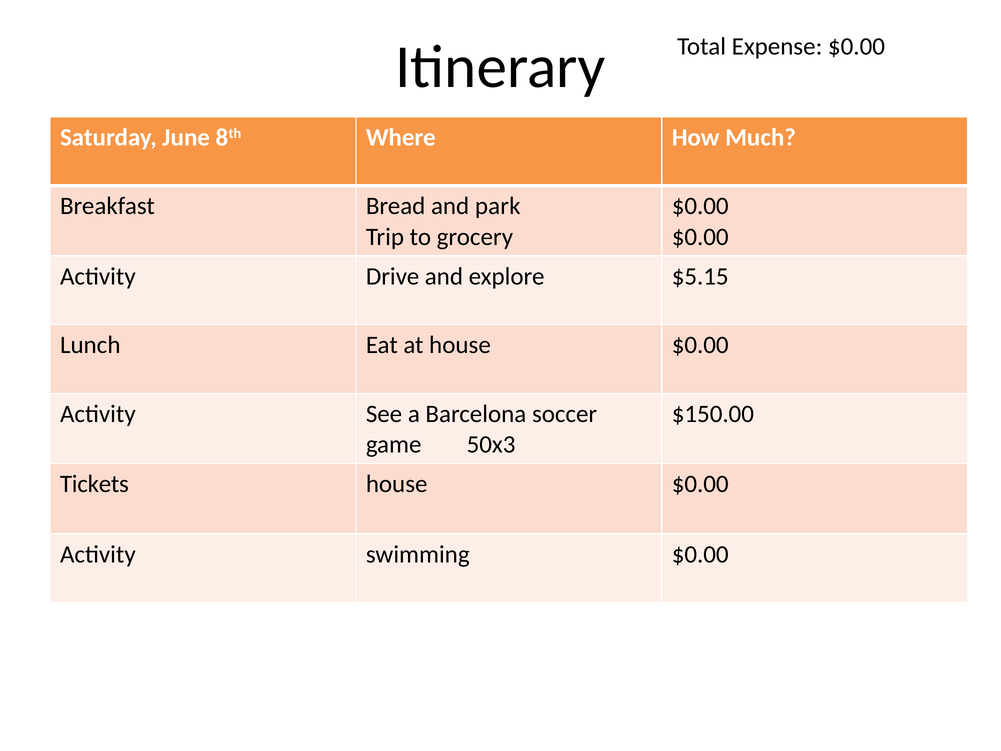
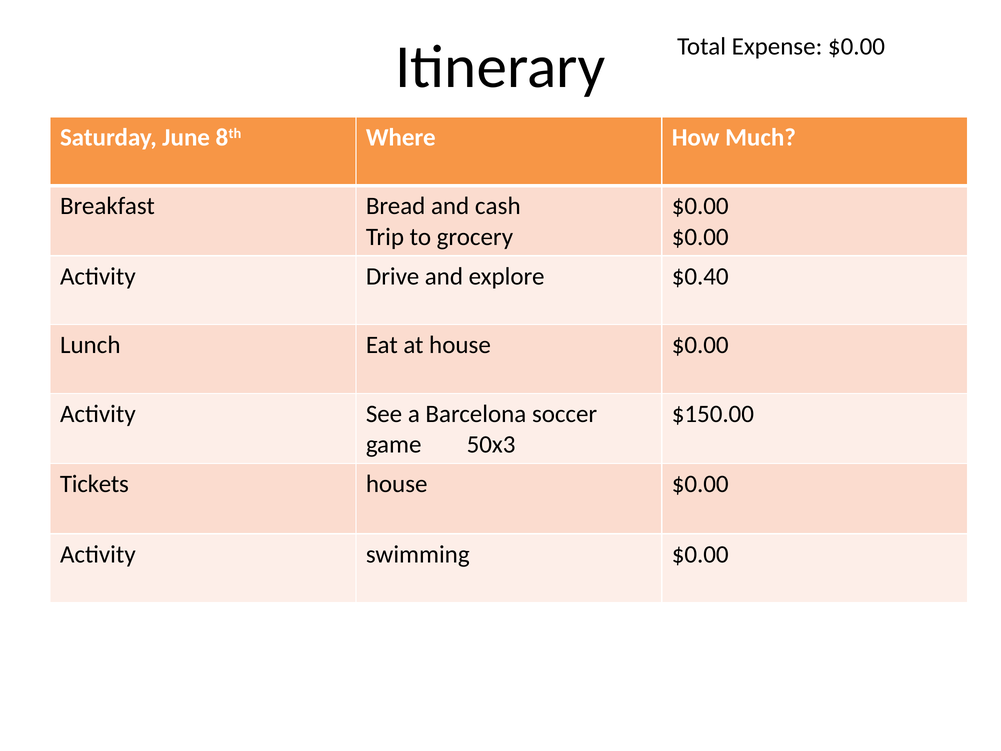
park: park -> cash (498, 206)
$5.15: $5.15 -> $0.40 (700, 276)
